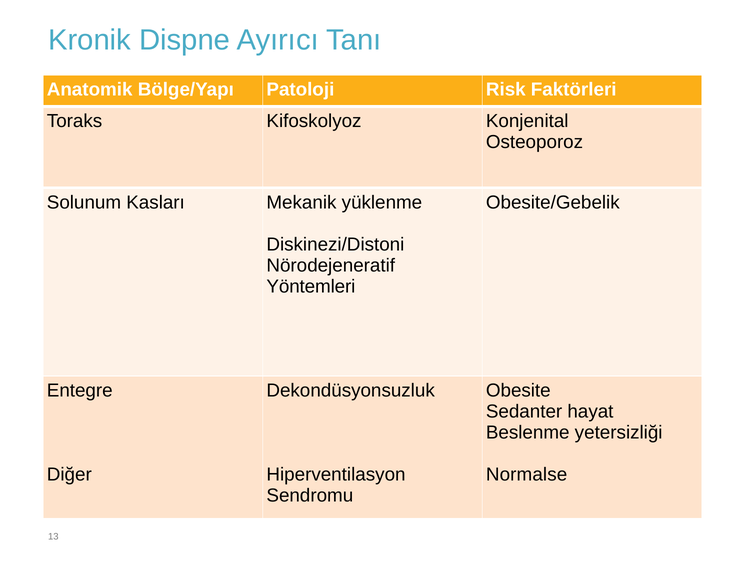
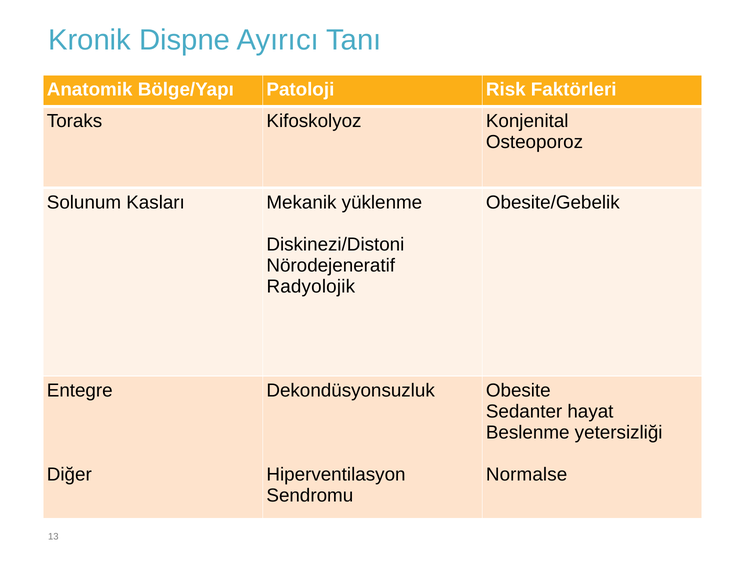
Yöntemleri: Yöntemleri -> Radyolojik (311, 287)
